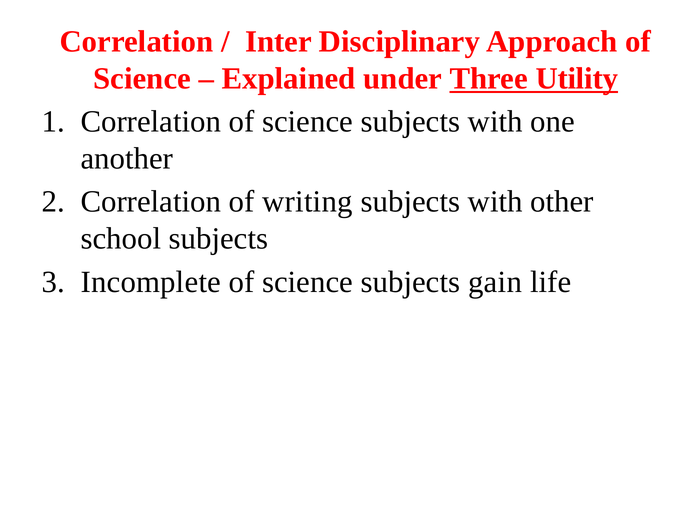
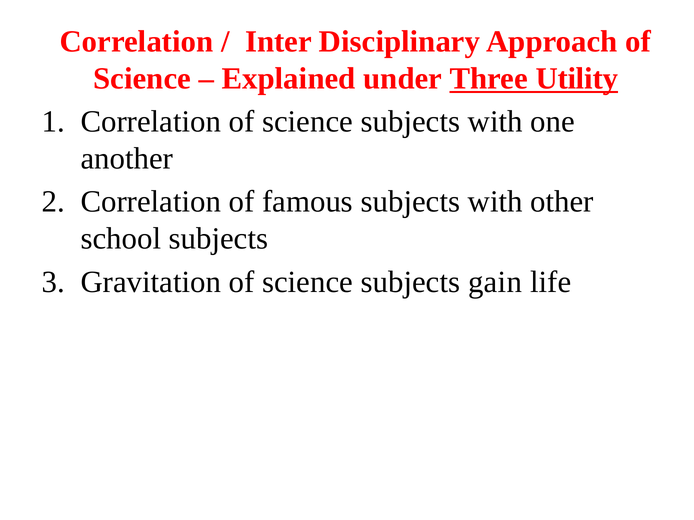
writing: writing -> famous (308, 202)
Incomplete: Incomplete -> Gravitation (151, 282)
